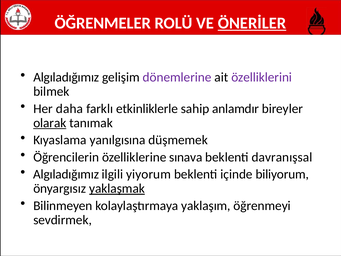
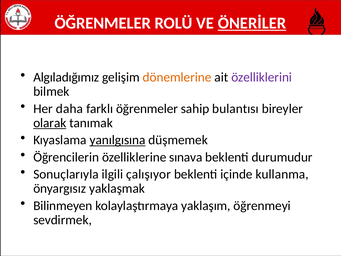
dönemlerine colour: purple -> orange (177, 77)
farklı etkinliklerle: etkinliklerle -> öğrenmeler (147, 109)
anlamdır: anlamdır -> bulantısı (236, 109)
yanılgısına underline: none -> present (118, 140)
davranışsal: davranışsal -> durumudur (282, 157)
Algıladığımız: Algıladığımız -> Sonuçlarıyla (66, 174)
yiyorum: yiyorum -> çalışıyor (148, 174)
biliyorum: biliyorum -> kullanma (282, 174)
yaklaşmak underline: present -> none (117, 188)
